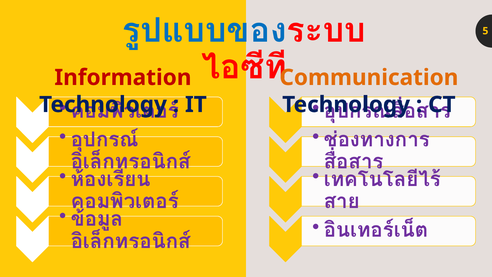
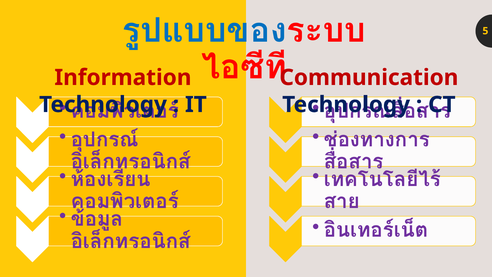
Communication colour: orange -> red (369, 77)
